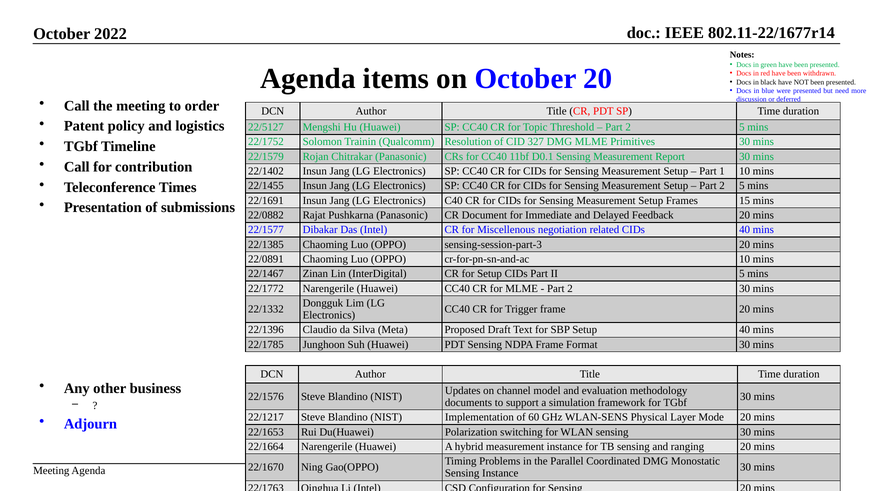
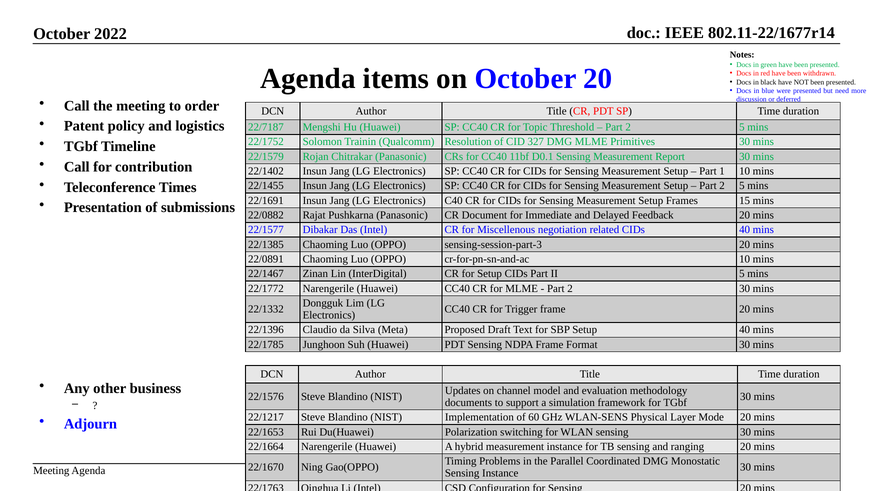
22/5127: 22/5127 -> 22/7187 (266, 127)
